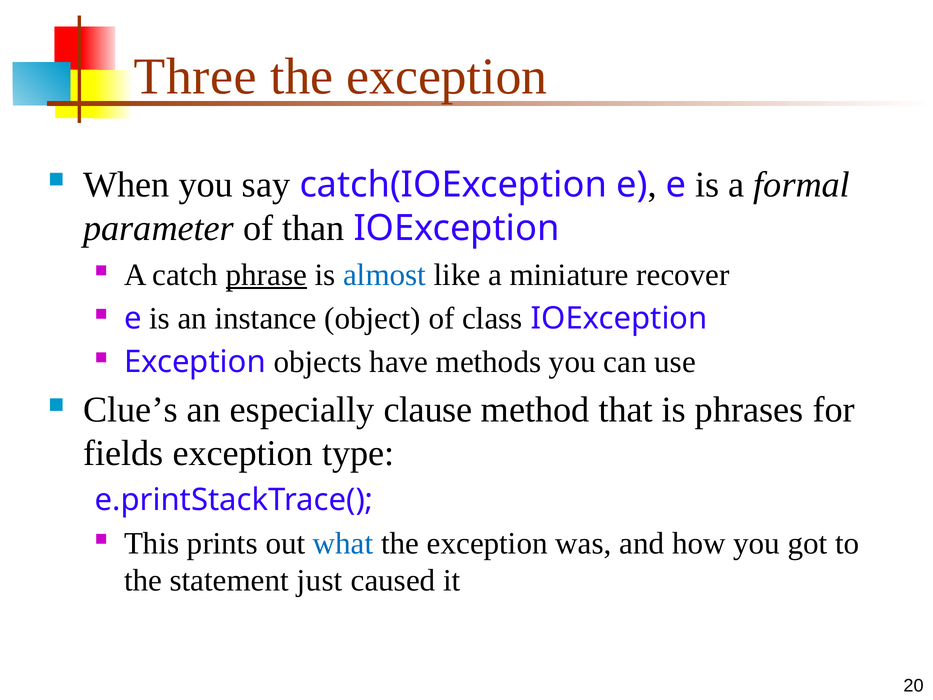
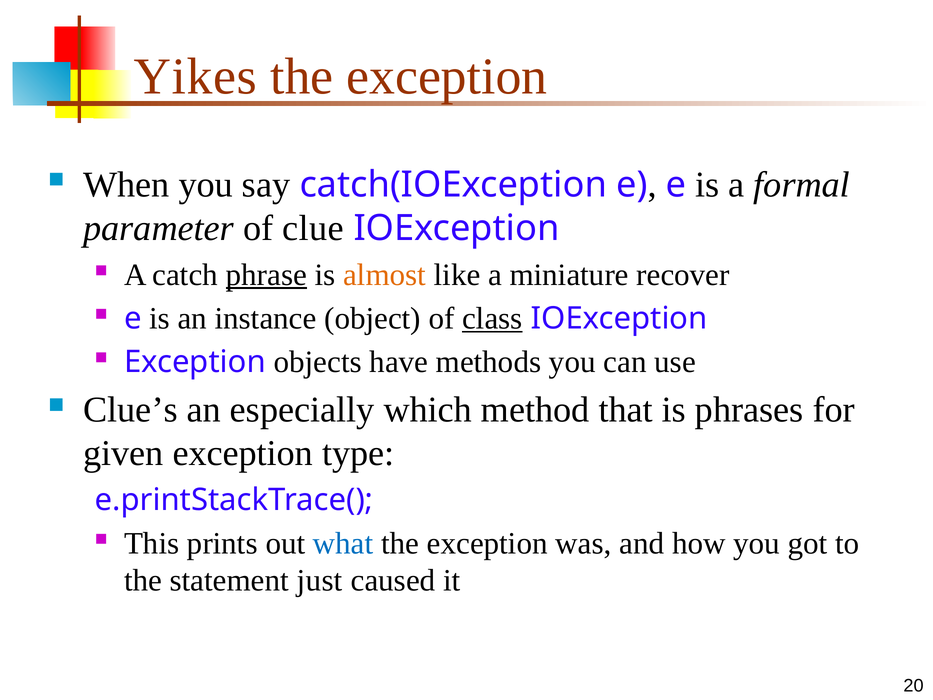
Three: Three -> Yikes (195, 77)
than: than -> clue (313, 228)
almost colour: blue -> orange (385, 275)
class underline: none -> present (492, 318)
clause: clause -> which (428, 410)
fields: fields -> given (123, 453)
